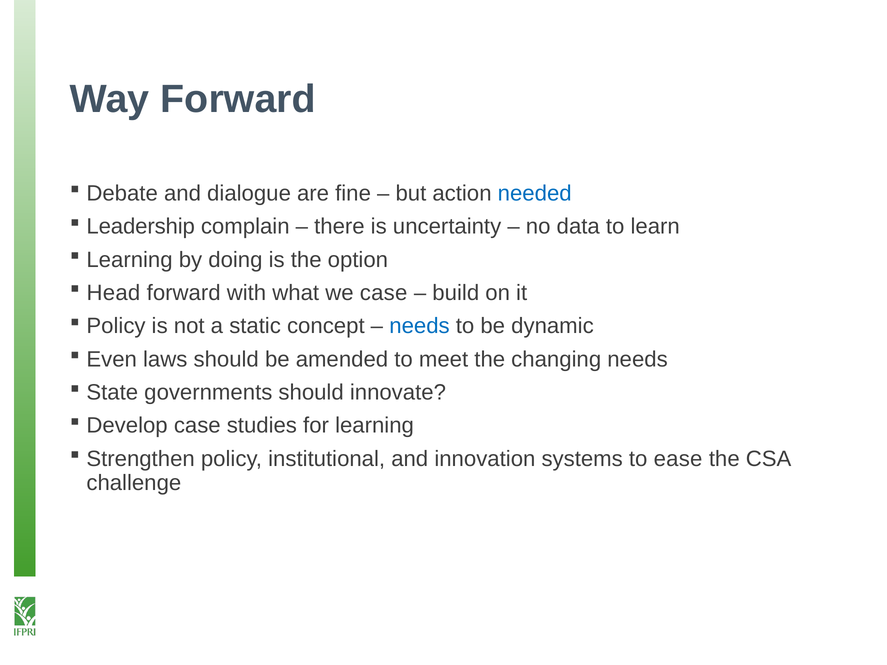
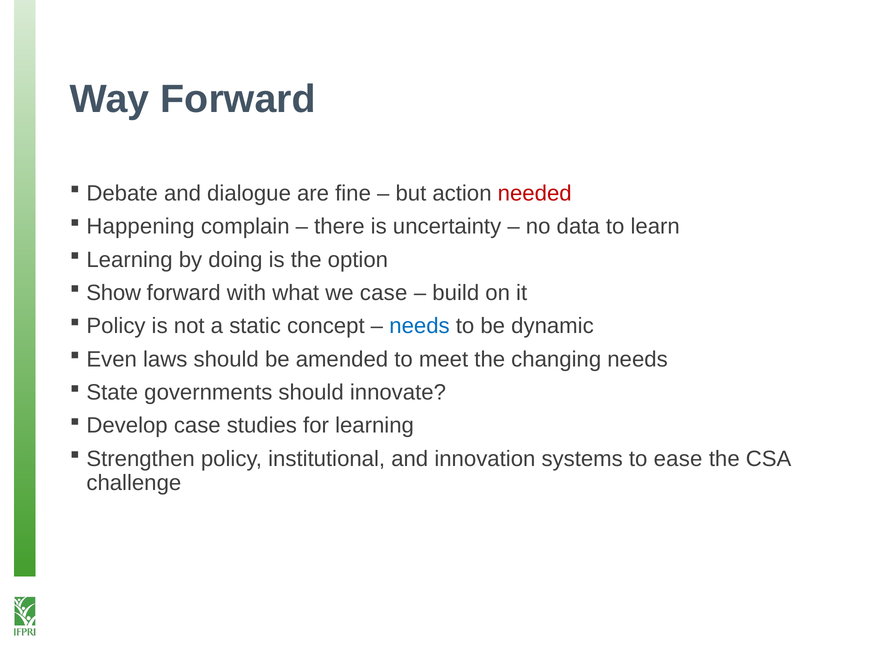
needed colour: blue -> red (535, 193)
Leadership: Leadership -> Happening (141, 227)
Head: Head -> Show (114, 293)
